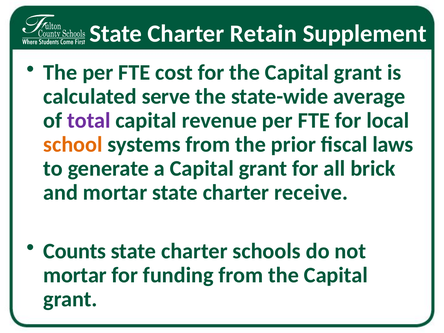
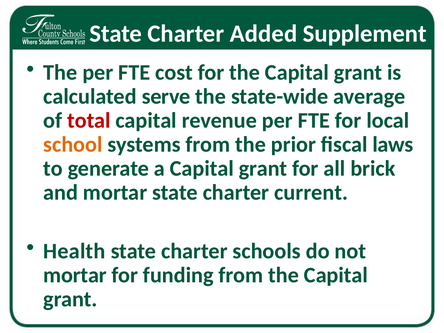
Retain: Retain -> Added (263, 34)
total colour: purple -> red (89, 121)
receive: receive -> current (311, 193)
Counts: Counts -> Health (74, 251)
